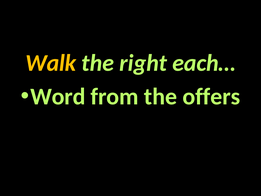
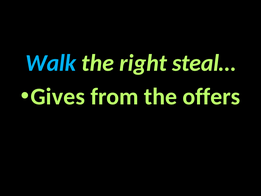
Walk colour: yellow -> light blue (51, 63)
each…: each… -> steal… (204, 63)
Word: Word -> Gives (58, 97)
